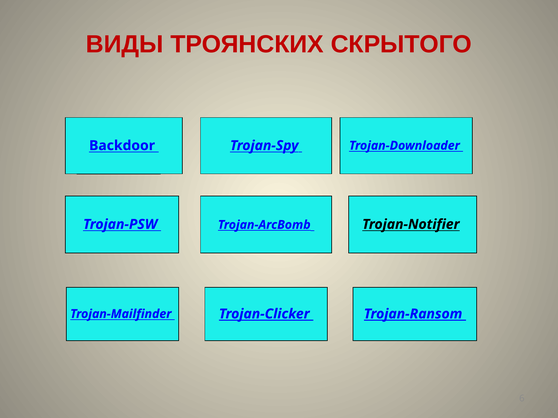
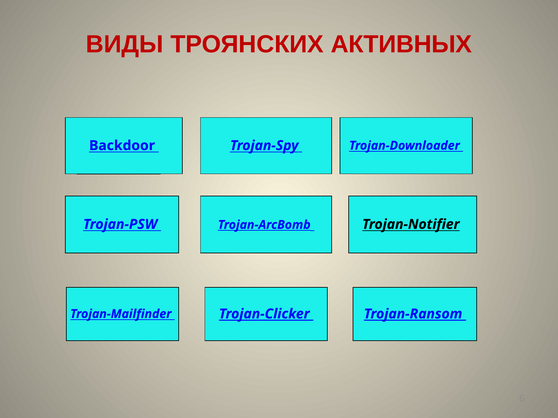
СКРЫТОГО: СКРЫТОГО -> АКТИВНЫХ (401, 44)
